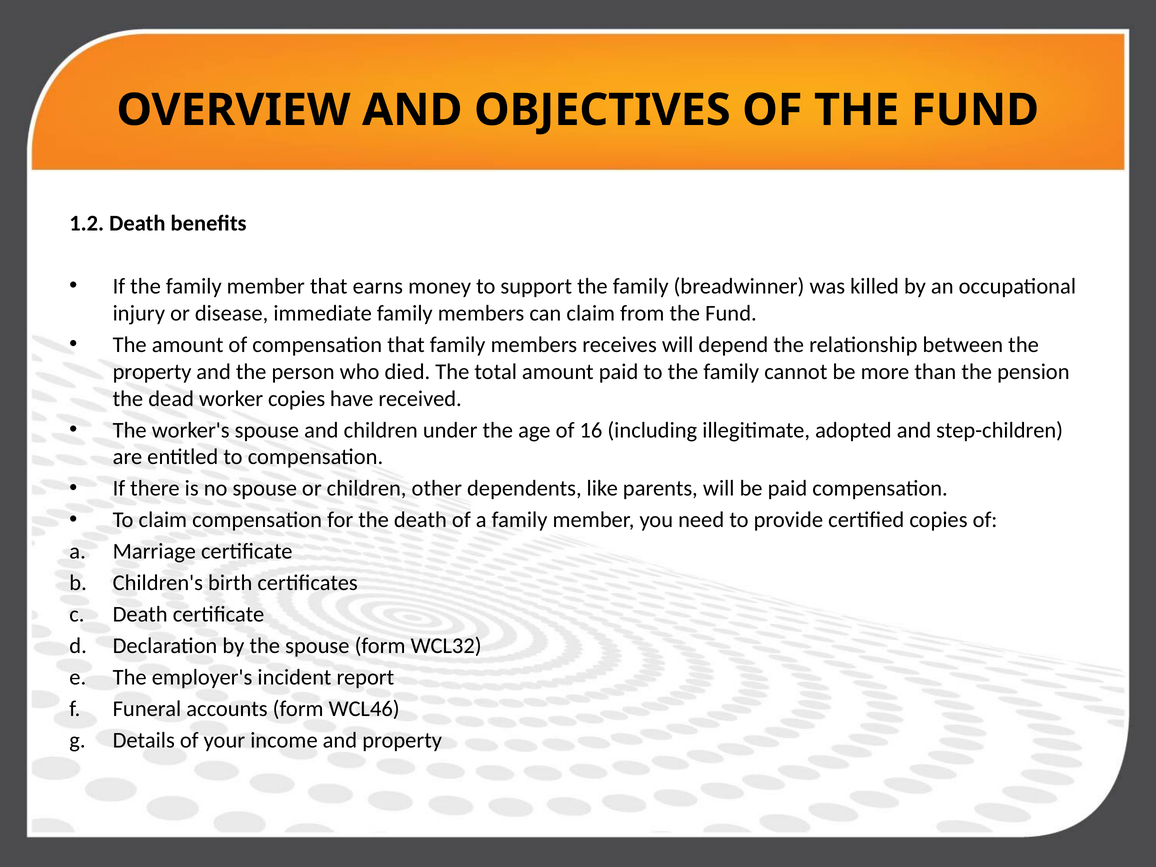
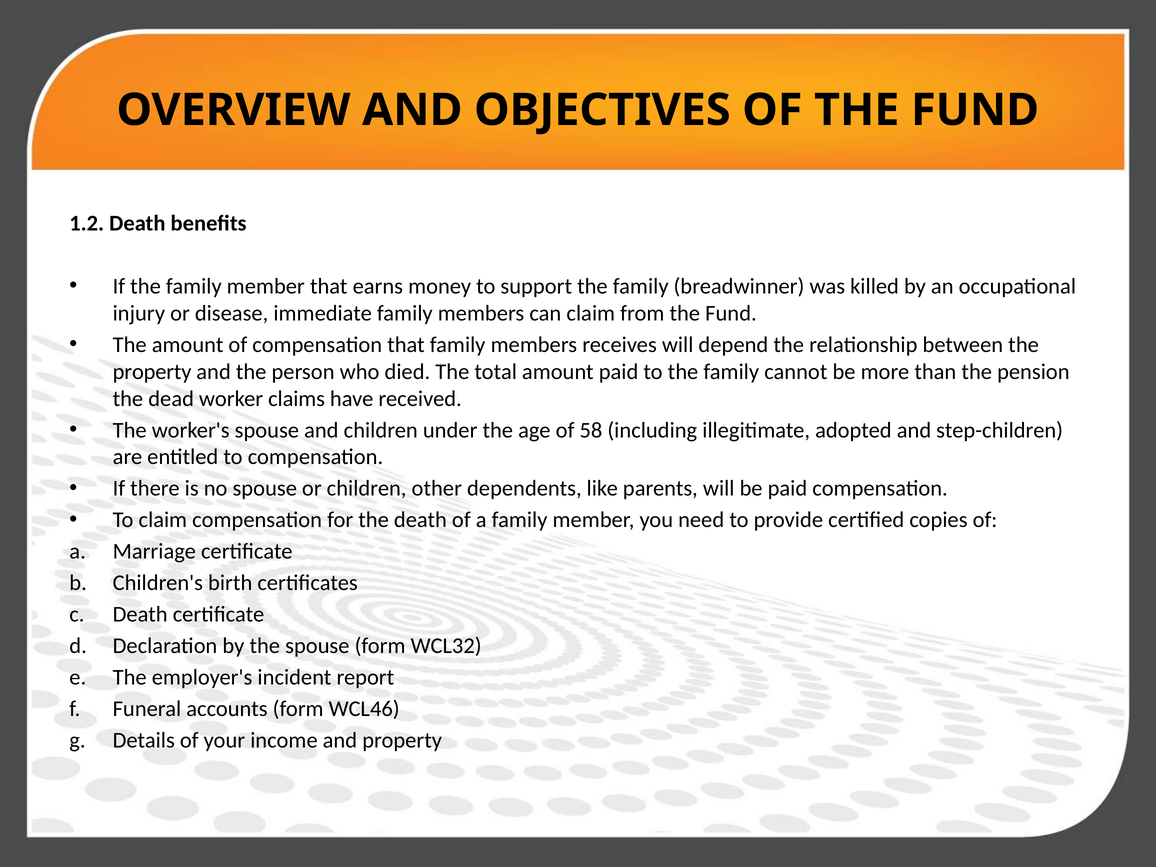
worker copies: copies -> claims (297, 399)
16: 16 -> 58 (591, 430)
